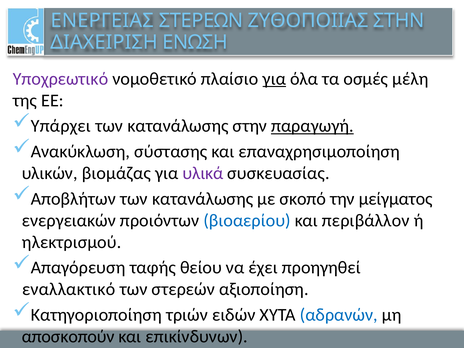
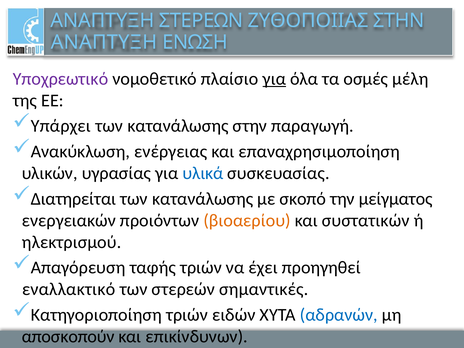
ΕΝΕΡΓΕΙΑΣ: ΕΝΕΡΓΕΙΑΣ -> ΑΝΑΠΤΥΞΗ (102, 21)
ΔΙΑΧΕΙΡΙΣΗ: ΔΙΑΧΕΙΡΙΣΗ -> ΑΝΑΠΤΥΞΗ (104, 42)
παραγωγή underline: present -> none (312, 126)
σύστασης: σύστασης -> ενέργειας (171, 152)
βιομάζας: βιομάζας -> υγρασίας (116, 173)
υλικά colour: purple -> blue (203, 173)
Αποβλήτων: Αποβλήτων -> Διατηρείται (73, 199)
βιοαερίου colour: blue -> orange (247, 220)
περιβάλλον: περιβάλλον -> συστατικών (366, 220)
ταφής θείου: θείου -> τριών (201, 268)
αξιοποίηση: αξιοποίηση -> σημαντικές (264, 289)
